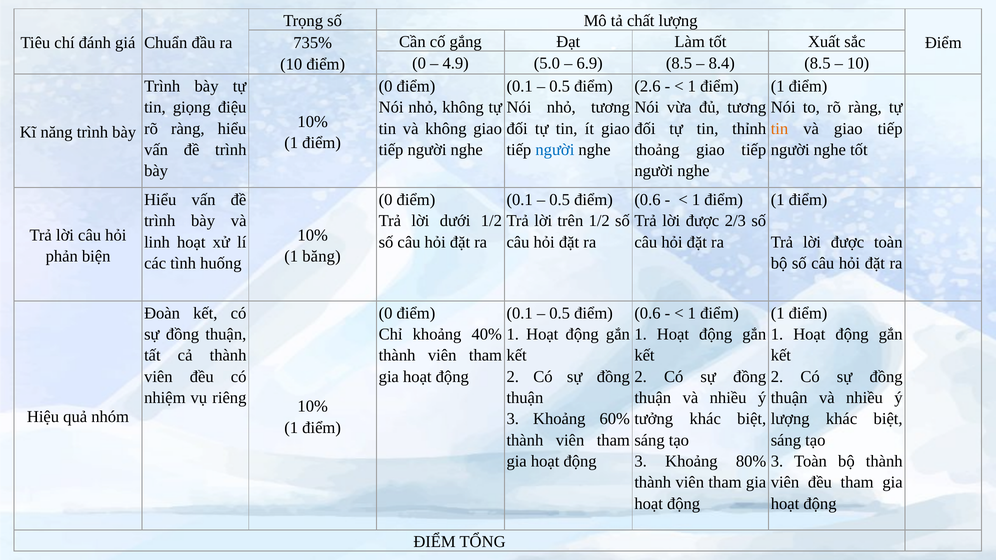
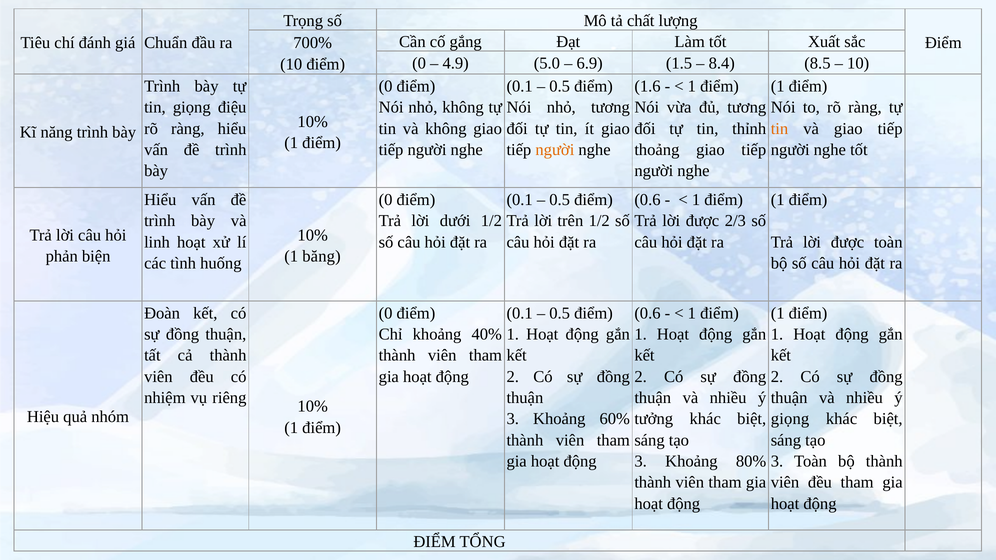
735%: 735% -> 700% (313, 43)
6.9 8.5: 8.5 -> 1.5 (679, 63)
2.6: 2.6 -> 1.6 (647, 86)
người colour: blue -> orange (555, 150)
lượng: lượng -> giọng (790, 419)
